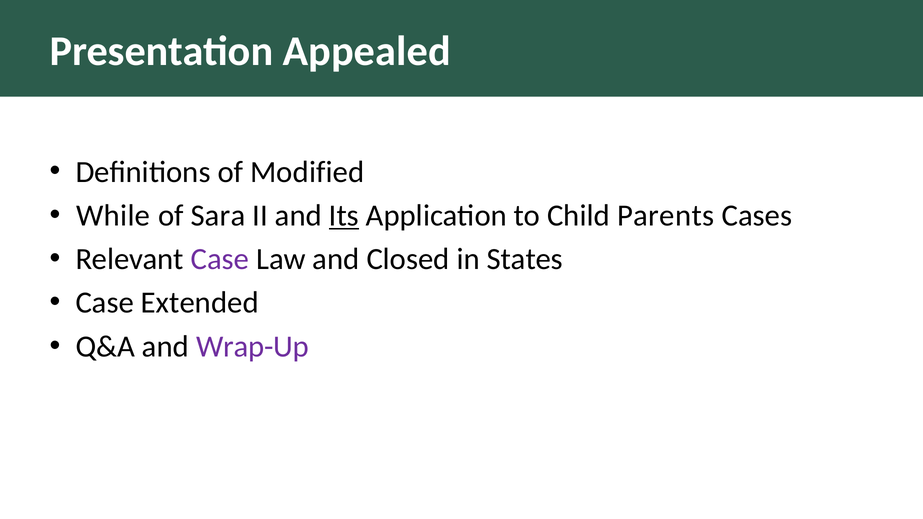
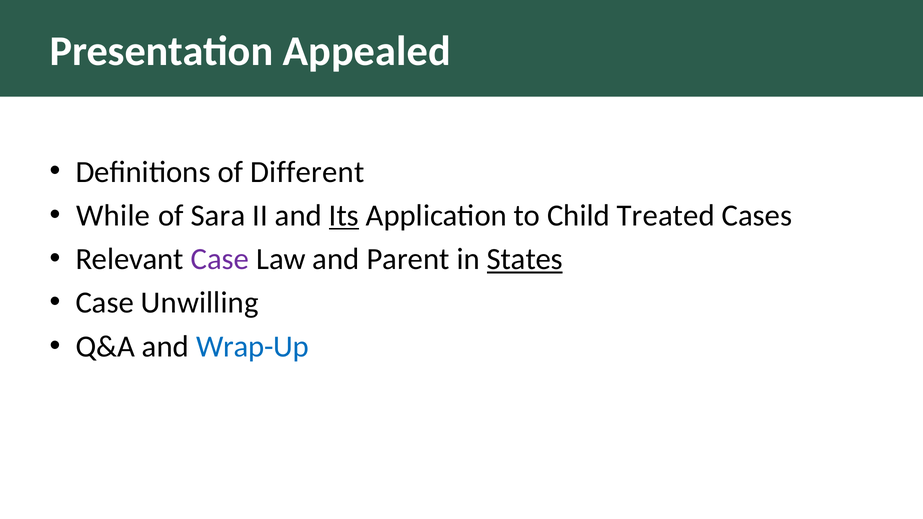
Modified: Modified -> Different (307, 172)
Parents: Parents -> Treated (666, 216)
Closed: Closed -> Parent (408, 259)
States underline: none -> present (525, 259)
Extended: Extended -> Unwilling (200, 303)
Wrap-Up colour: purple -> blue (253, 347)
